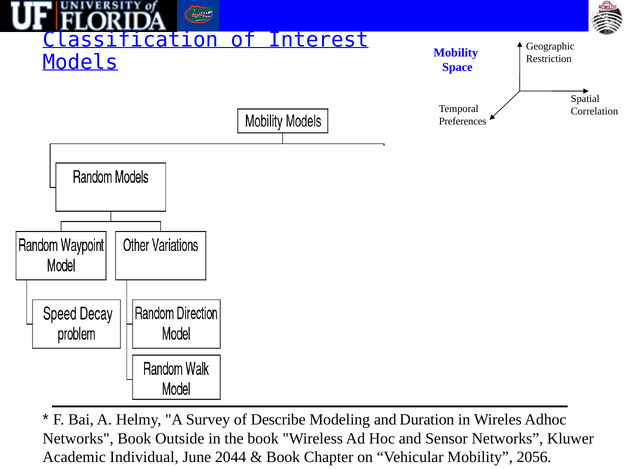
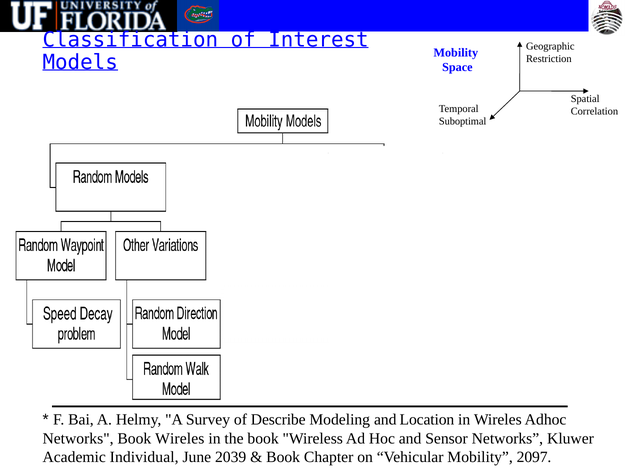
Preferences: Preferences -> Suboptimal (463, 121)
Duration: Duration -> Location (427, 420)
Book Outside: Outside -> Wireles (180, 438)
2044: 2044 -> 2039 (231, 457)
2056: 2056 -> 2097 (534, 457)
